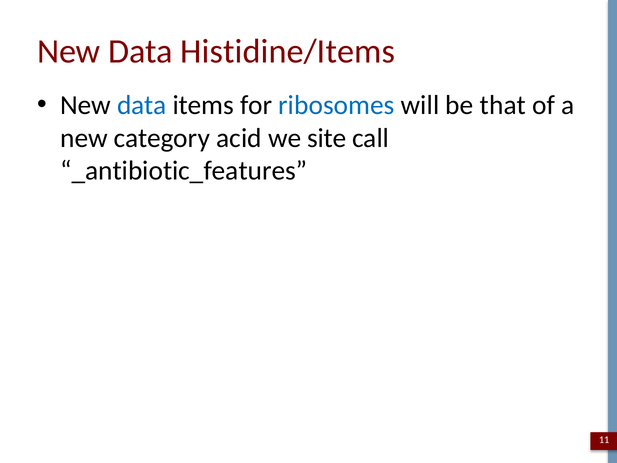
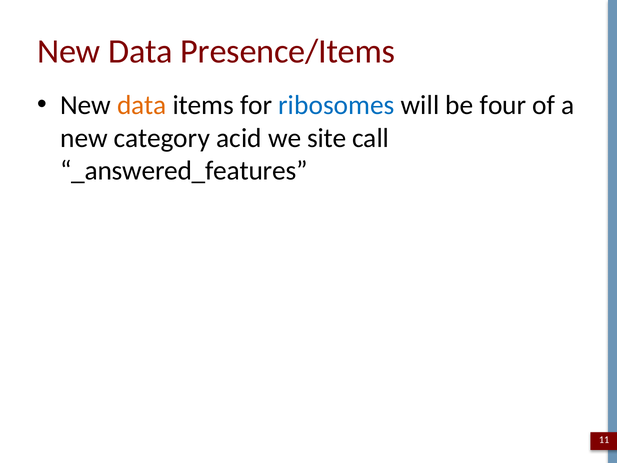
Histidine/Items: Histidine/Items -> Presence/Items (288, 51)
data colour: blue -> orange (142, 105)
that: that -> four (503, 105)
_antibiotic_features: _antibiotic_features -> _answered_features (184, 171)
